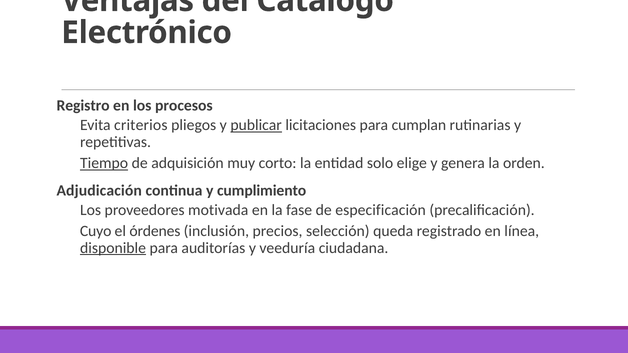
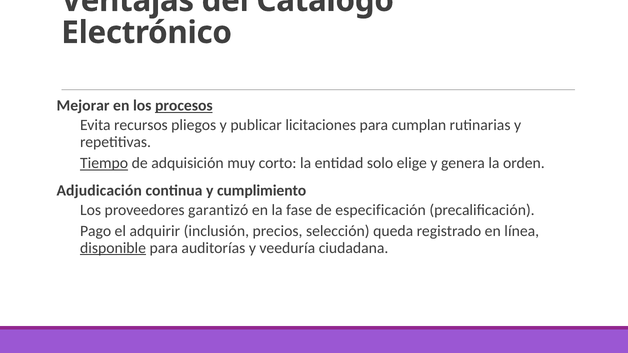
Registro: Registro -> Mejorar (83, 106)
procesos underline: none -> present (184, 106)
criterios: criterios -> recursos (141, 125)
publicar underline: present -> none (256, 125)
motivada: motivada -> garantizó (218, 210)
Cuyo: Cuyo -> Pago (96, 231)
órdenes: órdenes -> adquirir (155, 231)
